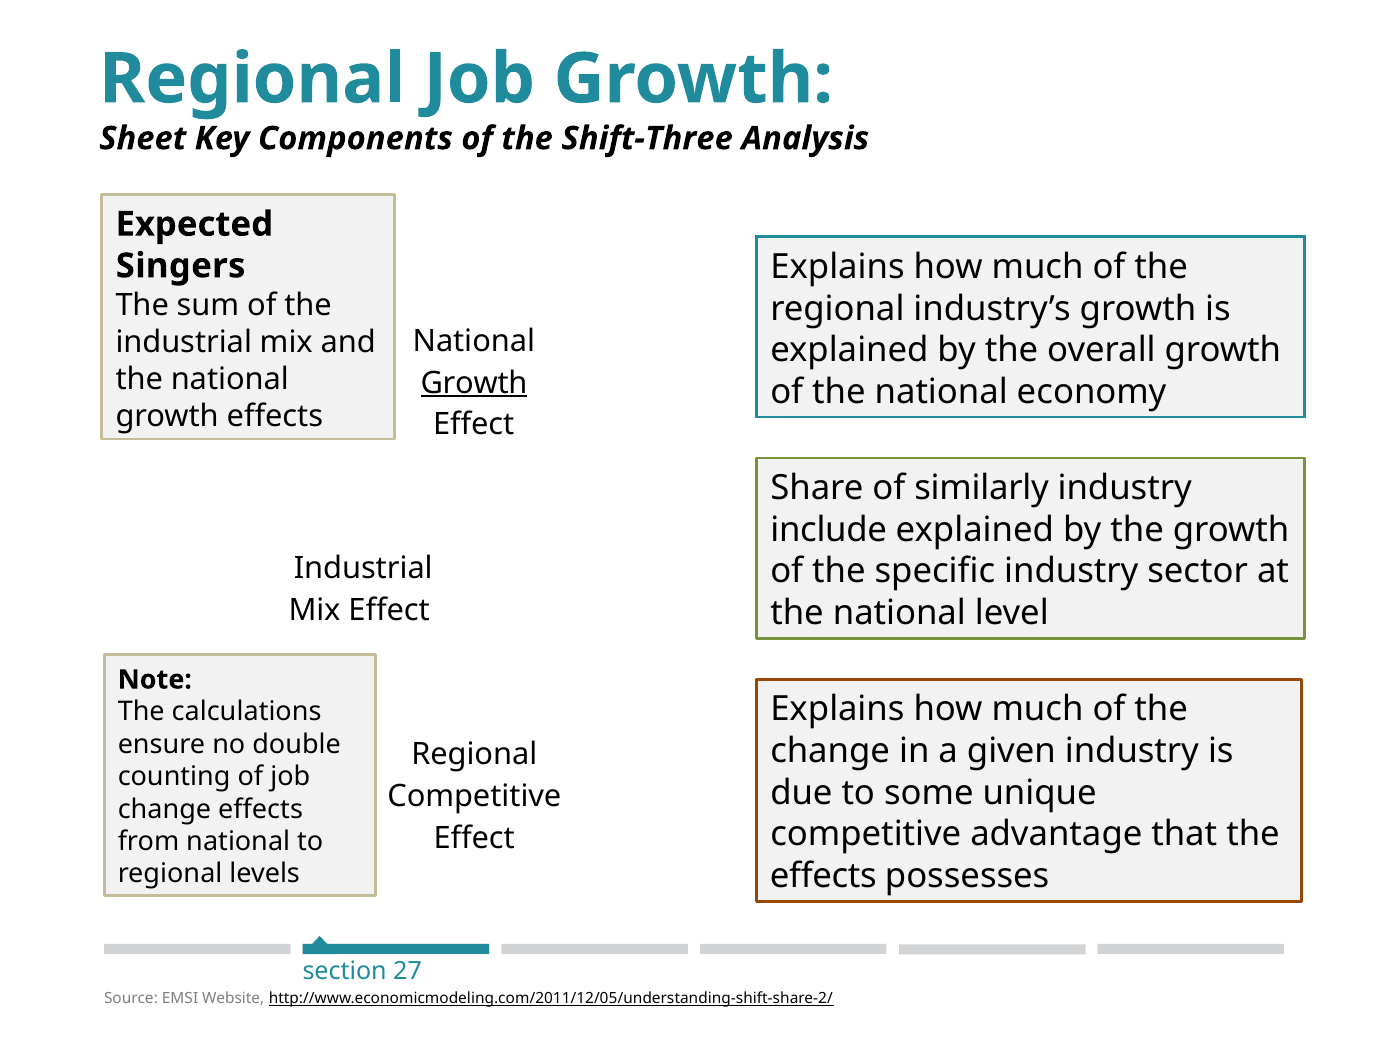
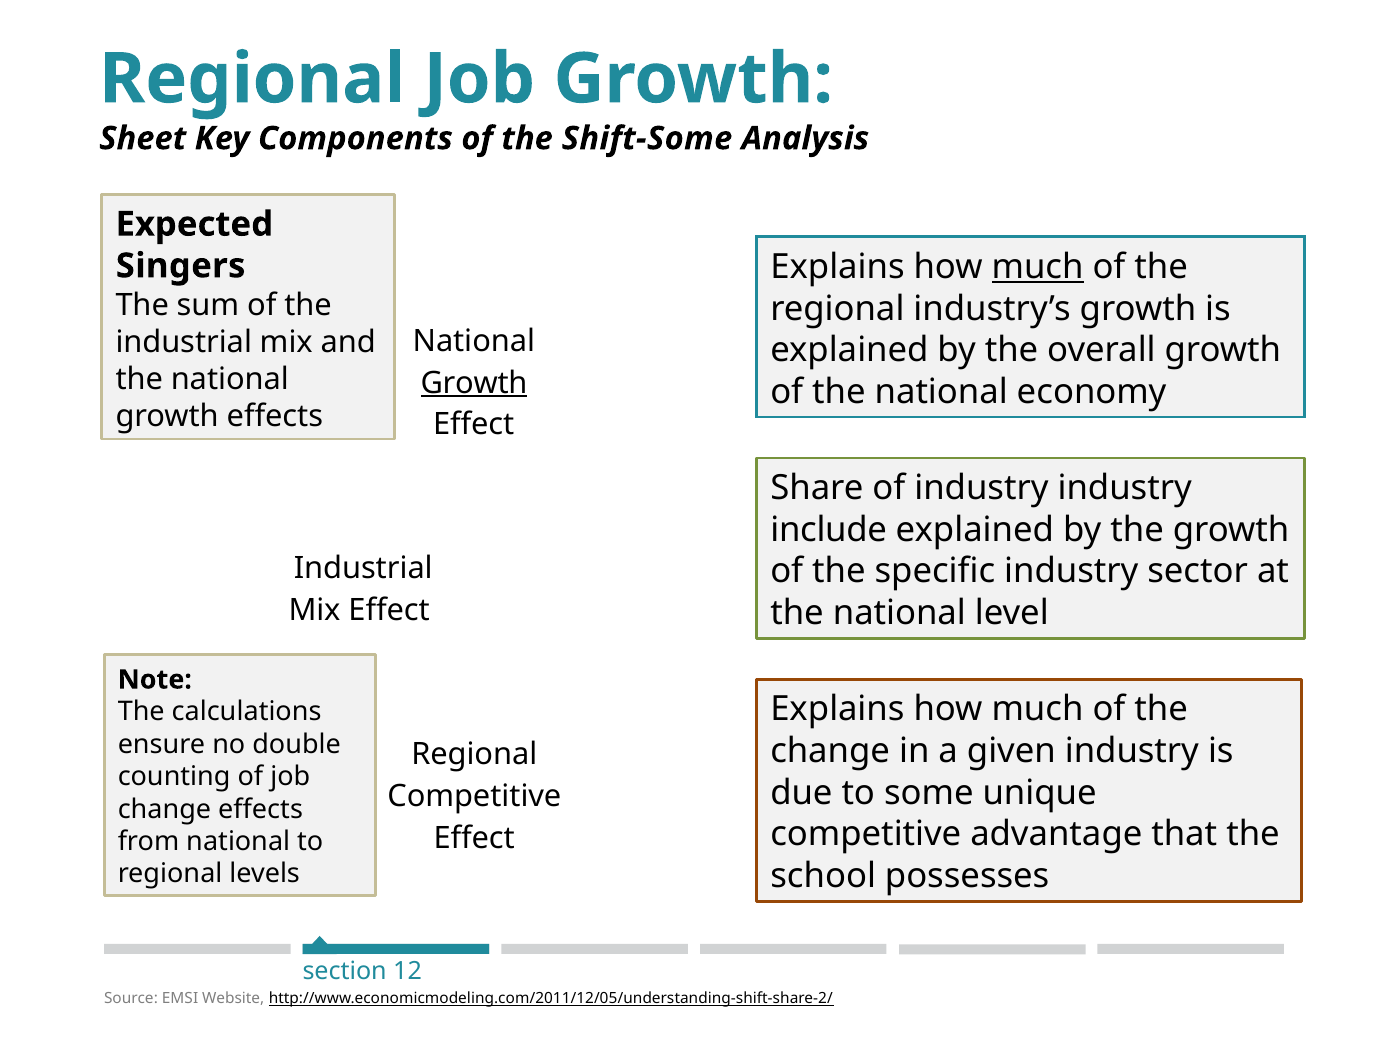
Shift-Three: Shift-Three -> Shift-Some (647, 138)
much underline: none -> present (1038, 267)
of similarly: similarly -> industry (981, 488)
effects: effects -> school (823, 876)
27: 27 -> 12 (408, 971)
